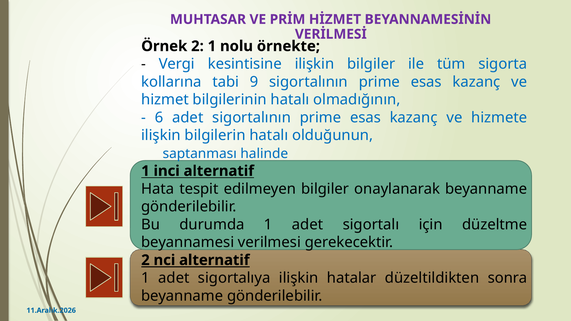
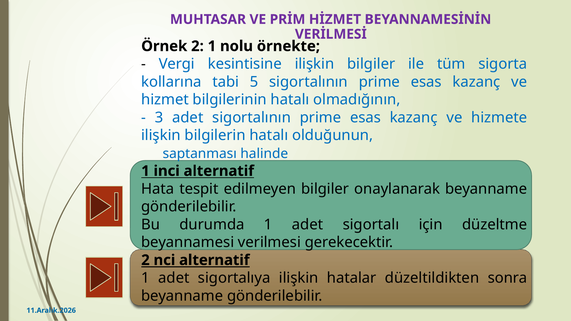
9: 9 -> 5 (254, 82)
6: 6 -> 3 (159, 118)
